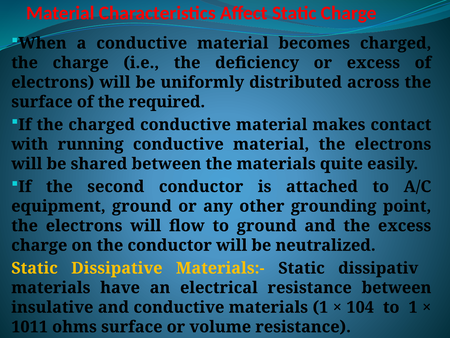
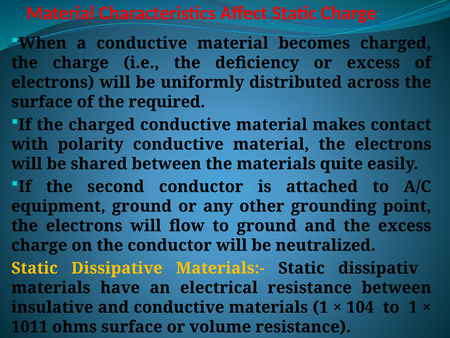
running: running -> polarity (91, 144)
